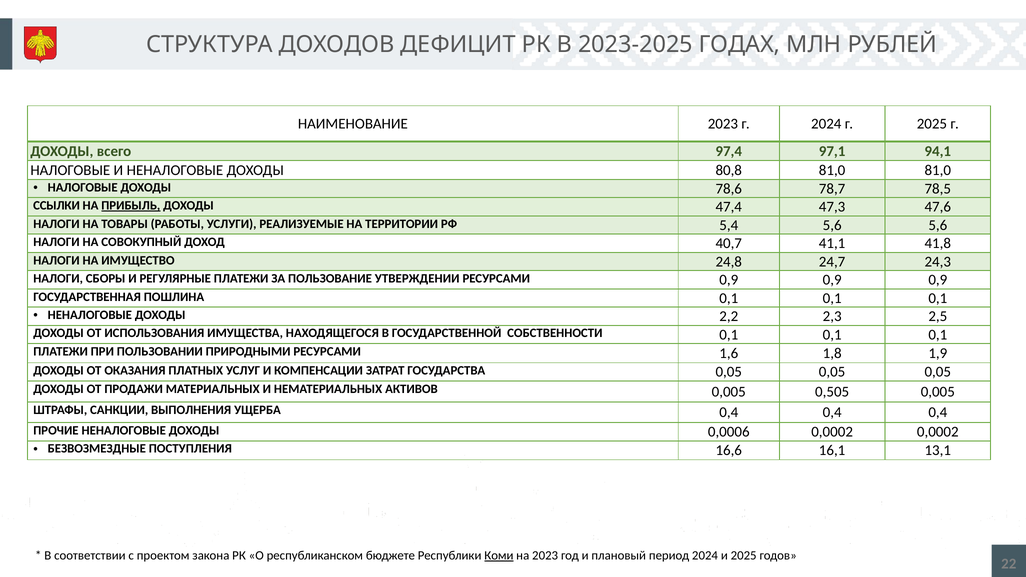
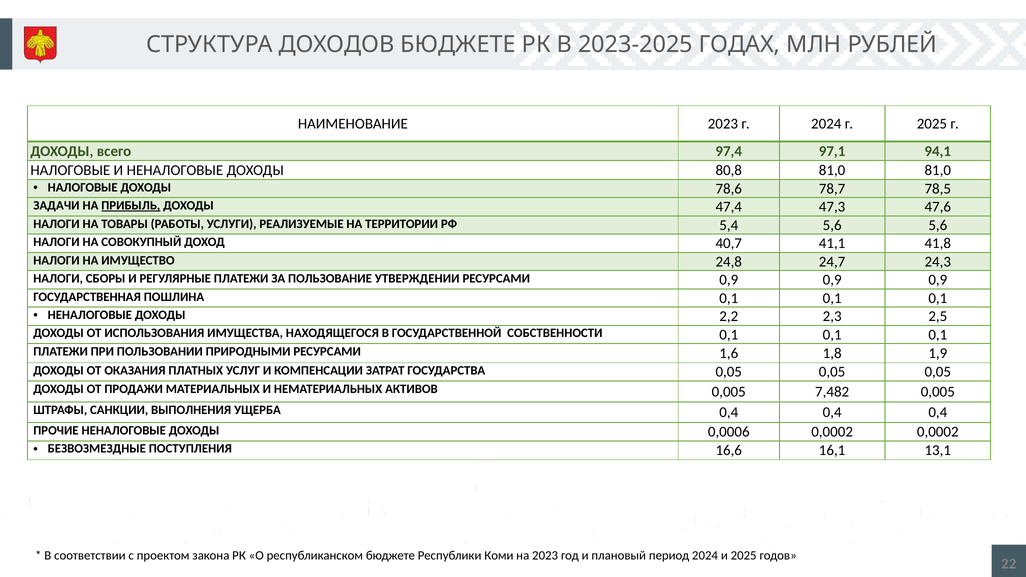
ДОХОДОВ ДЕФИЦИТ: ДЕФИЦИТ -> БЮДЖЕТЕ (458, 45)
ССЫЛКИ: ССЫЛКИ -> ЗАДАЧИ (56, 206)
0,505: 0,505 -> 7,482 (832, 392)
Коми underline: present -> none (499, 556)
